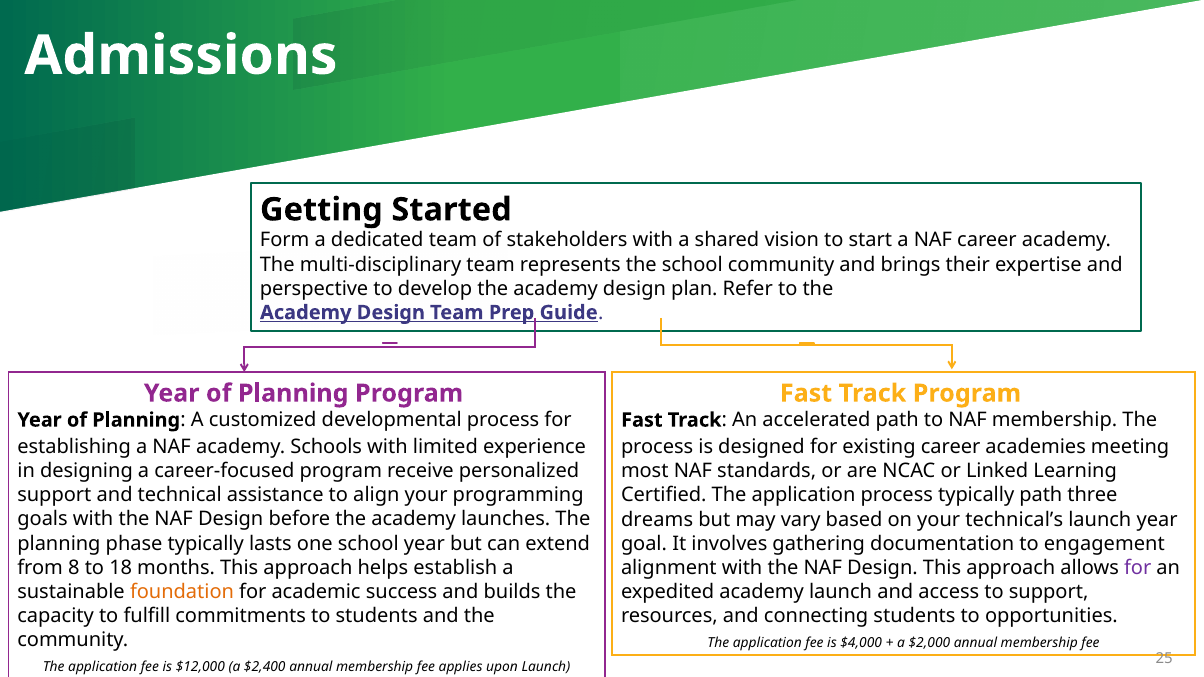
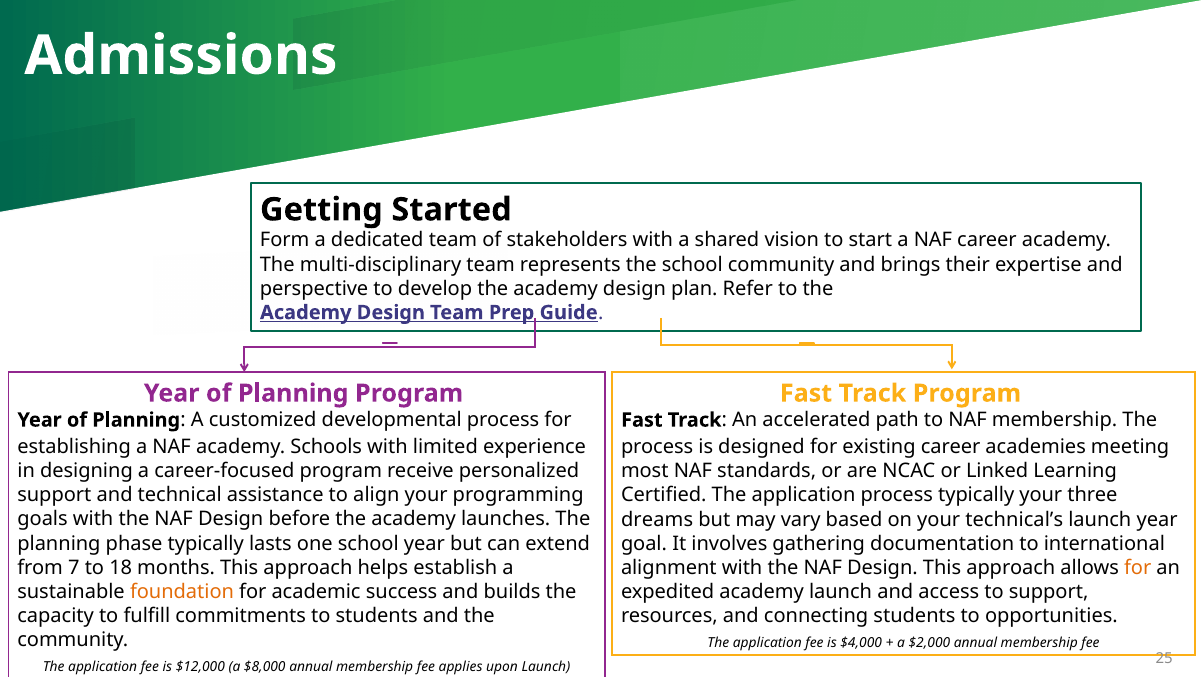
typically path: path -> your (1041, 496)
engagement: engagement -> international (1104, 544)
8: 8 -> 7 (74, 568)
for colour: purple -> orange (1138, 568)
$2,400: $2,400 -> $8,000 (265, 667)
